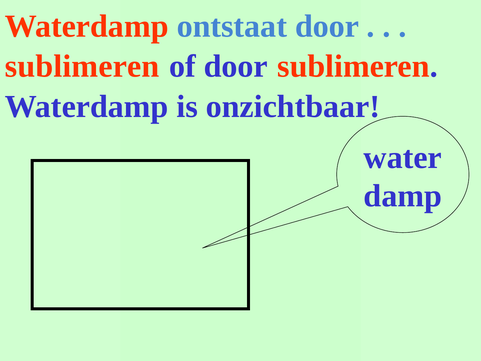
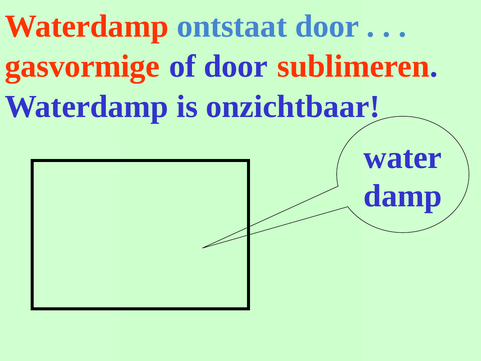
sublimeren: sublimeren -> gasvormige (82, 66)
